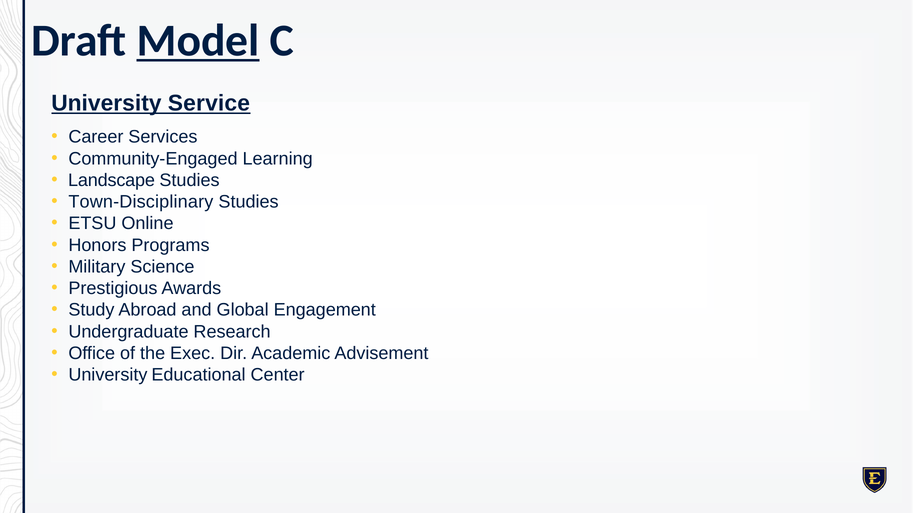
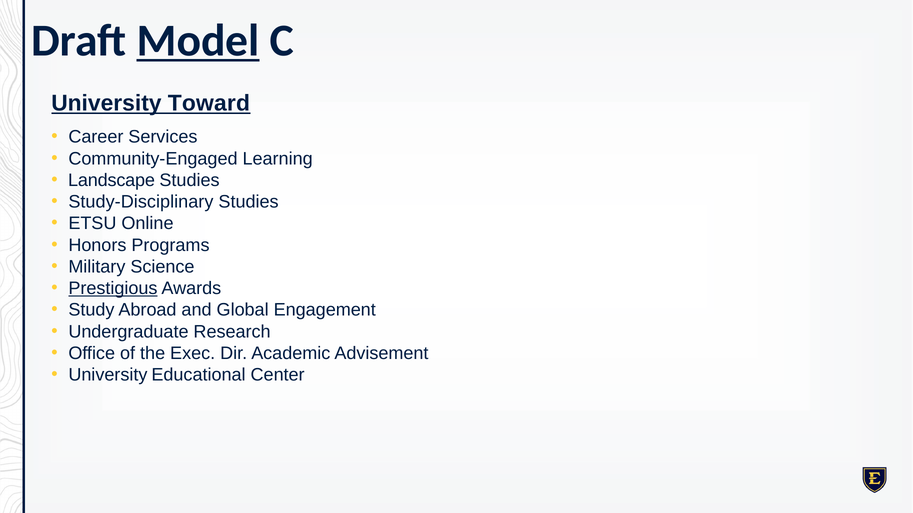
Service: Service -> Toward (209, 103)
Town-Disciplinary: Town-Disciplinary -> Study-Disciplinary (141, 202)
Prestigious underline: none -> present (113, 289)
